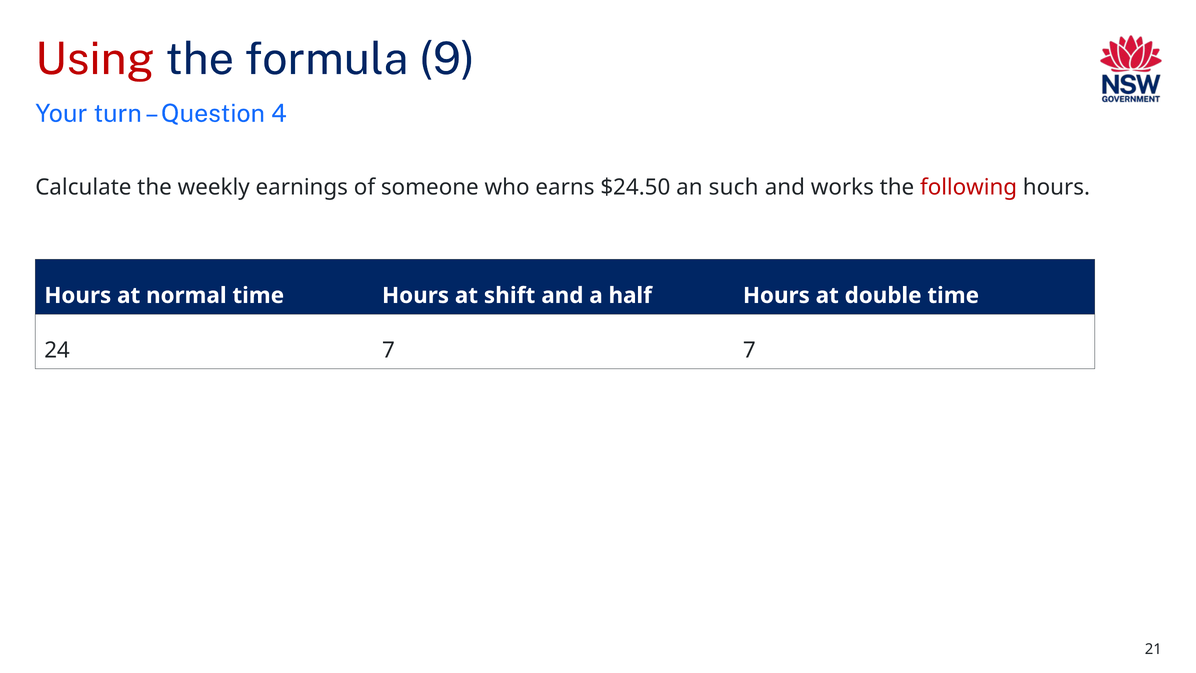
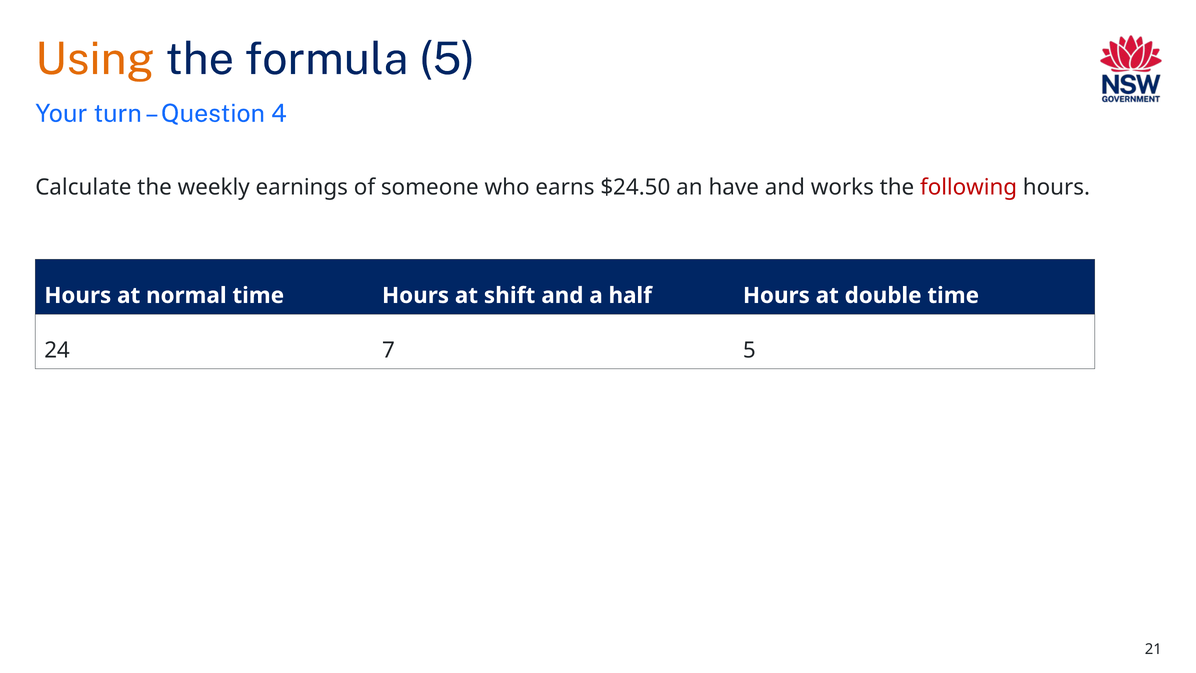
Using colour: red -> orange (95, 59)
formula 9: 9 -> 5 (447, 59)
such: such -> have (734, 187)
7 7: 7 -> 5 (749, 350)
